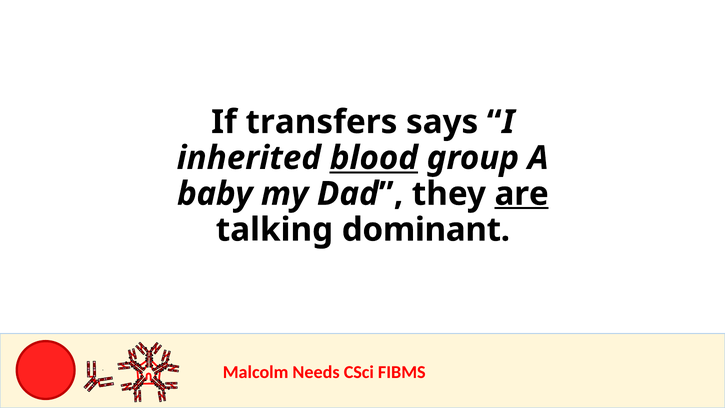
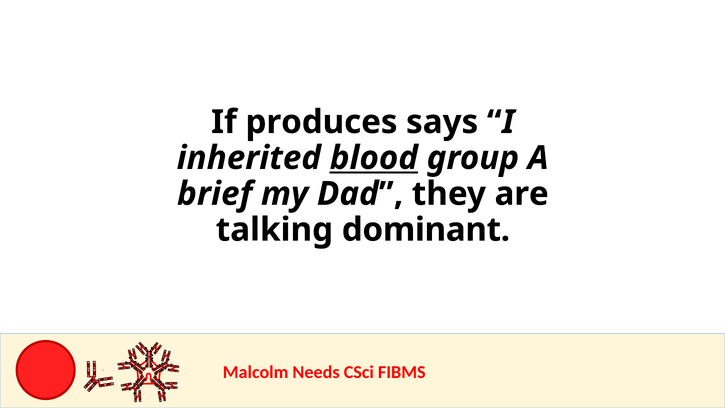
transfers: transfers -> produces (322, 122)
baby: baby -> brief (215, 194)
are underline: present -> none (522, 194)
